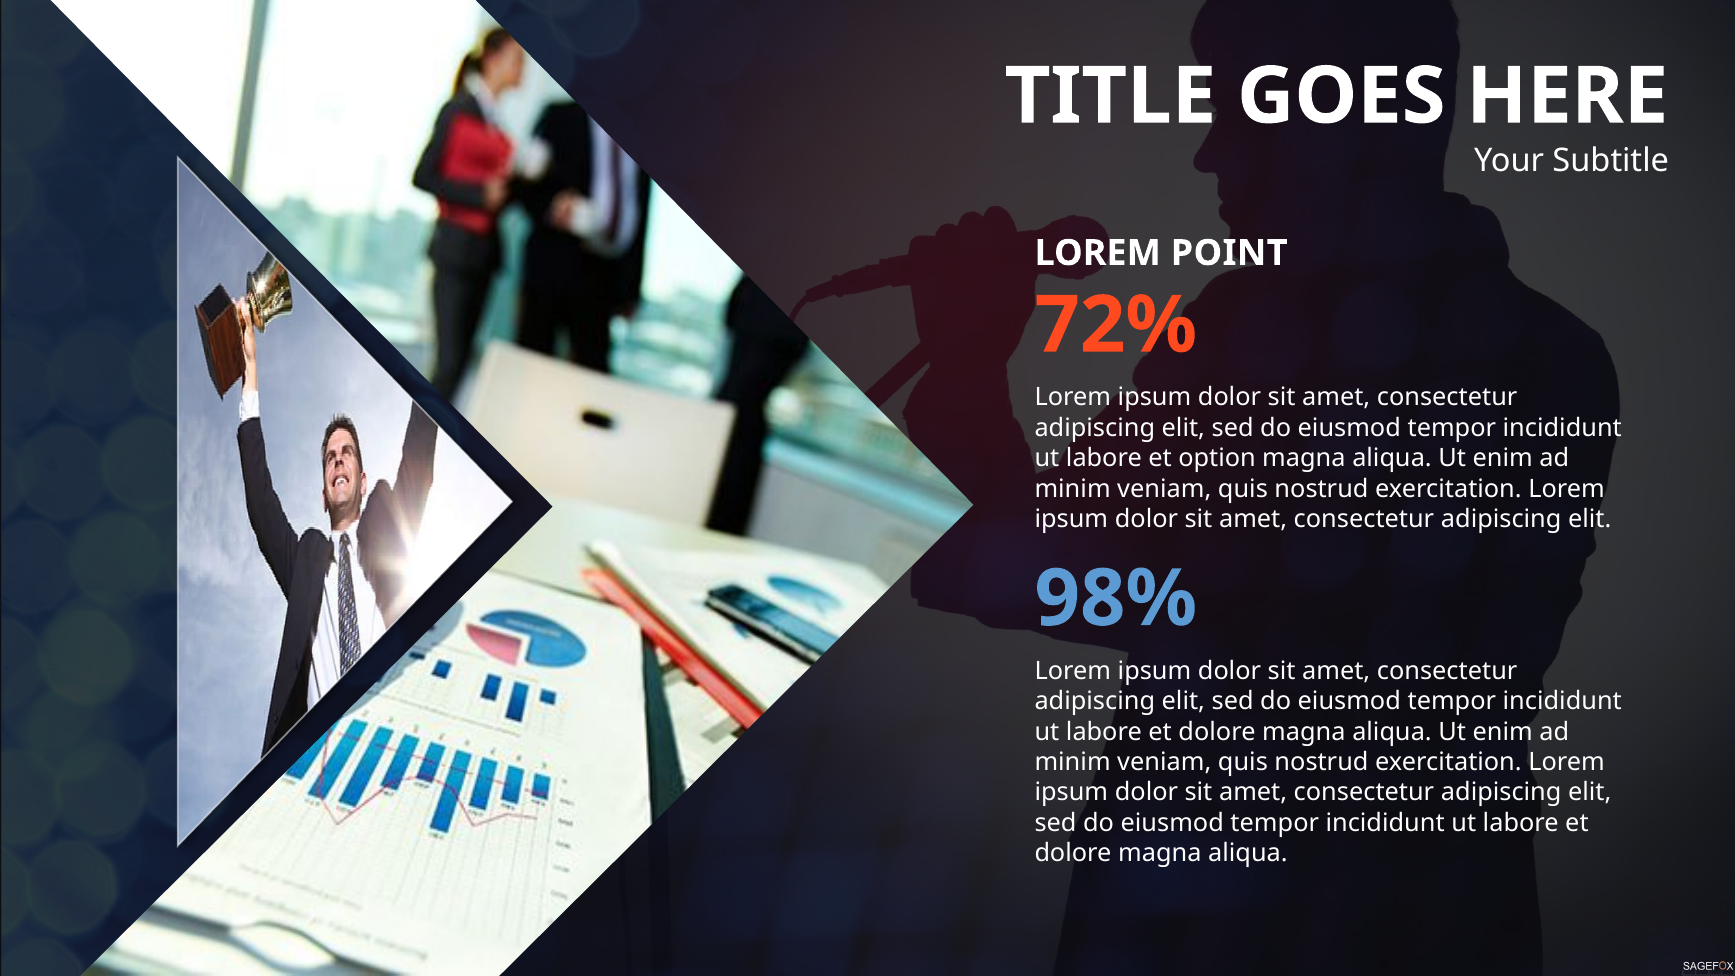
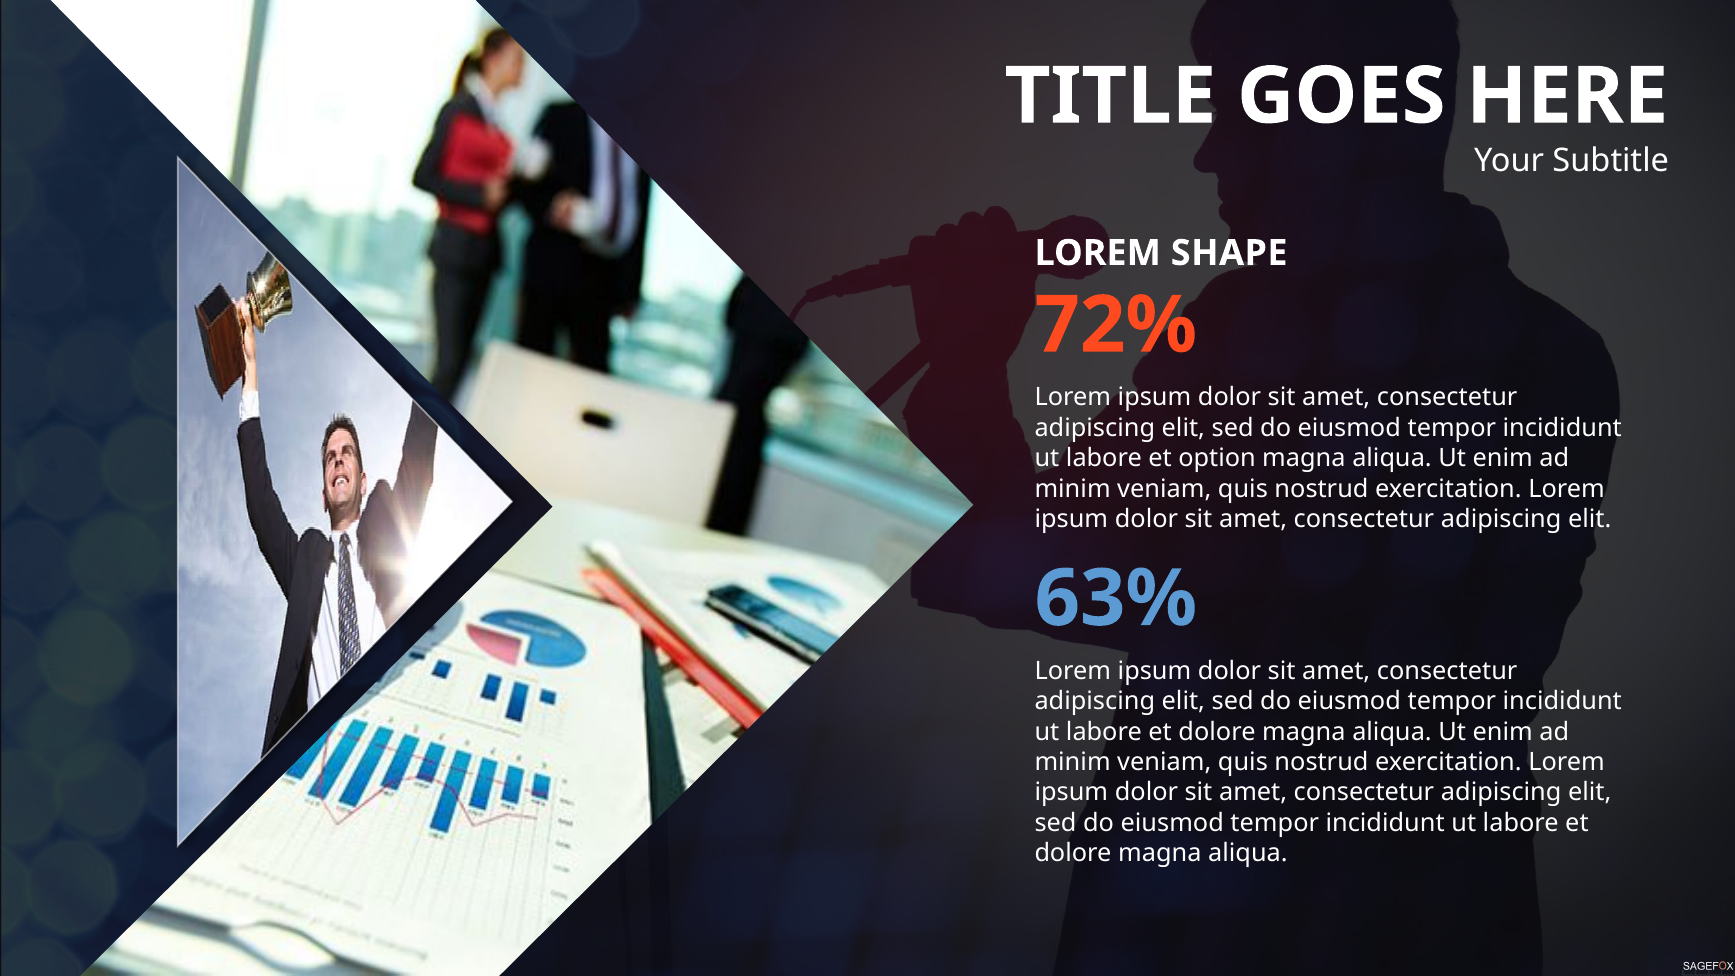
POINT: POINT -> SHAPE (1229, 253)
98%: 98% -> 63% (1116, 599)
